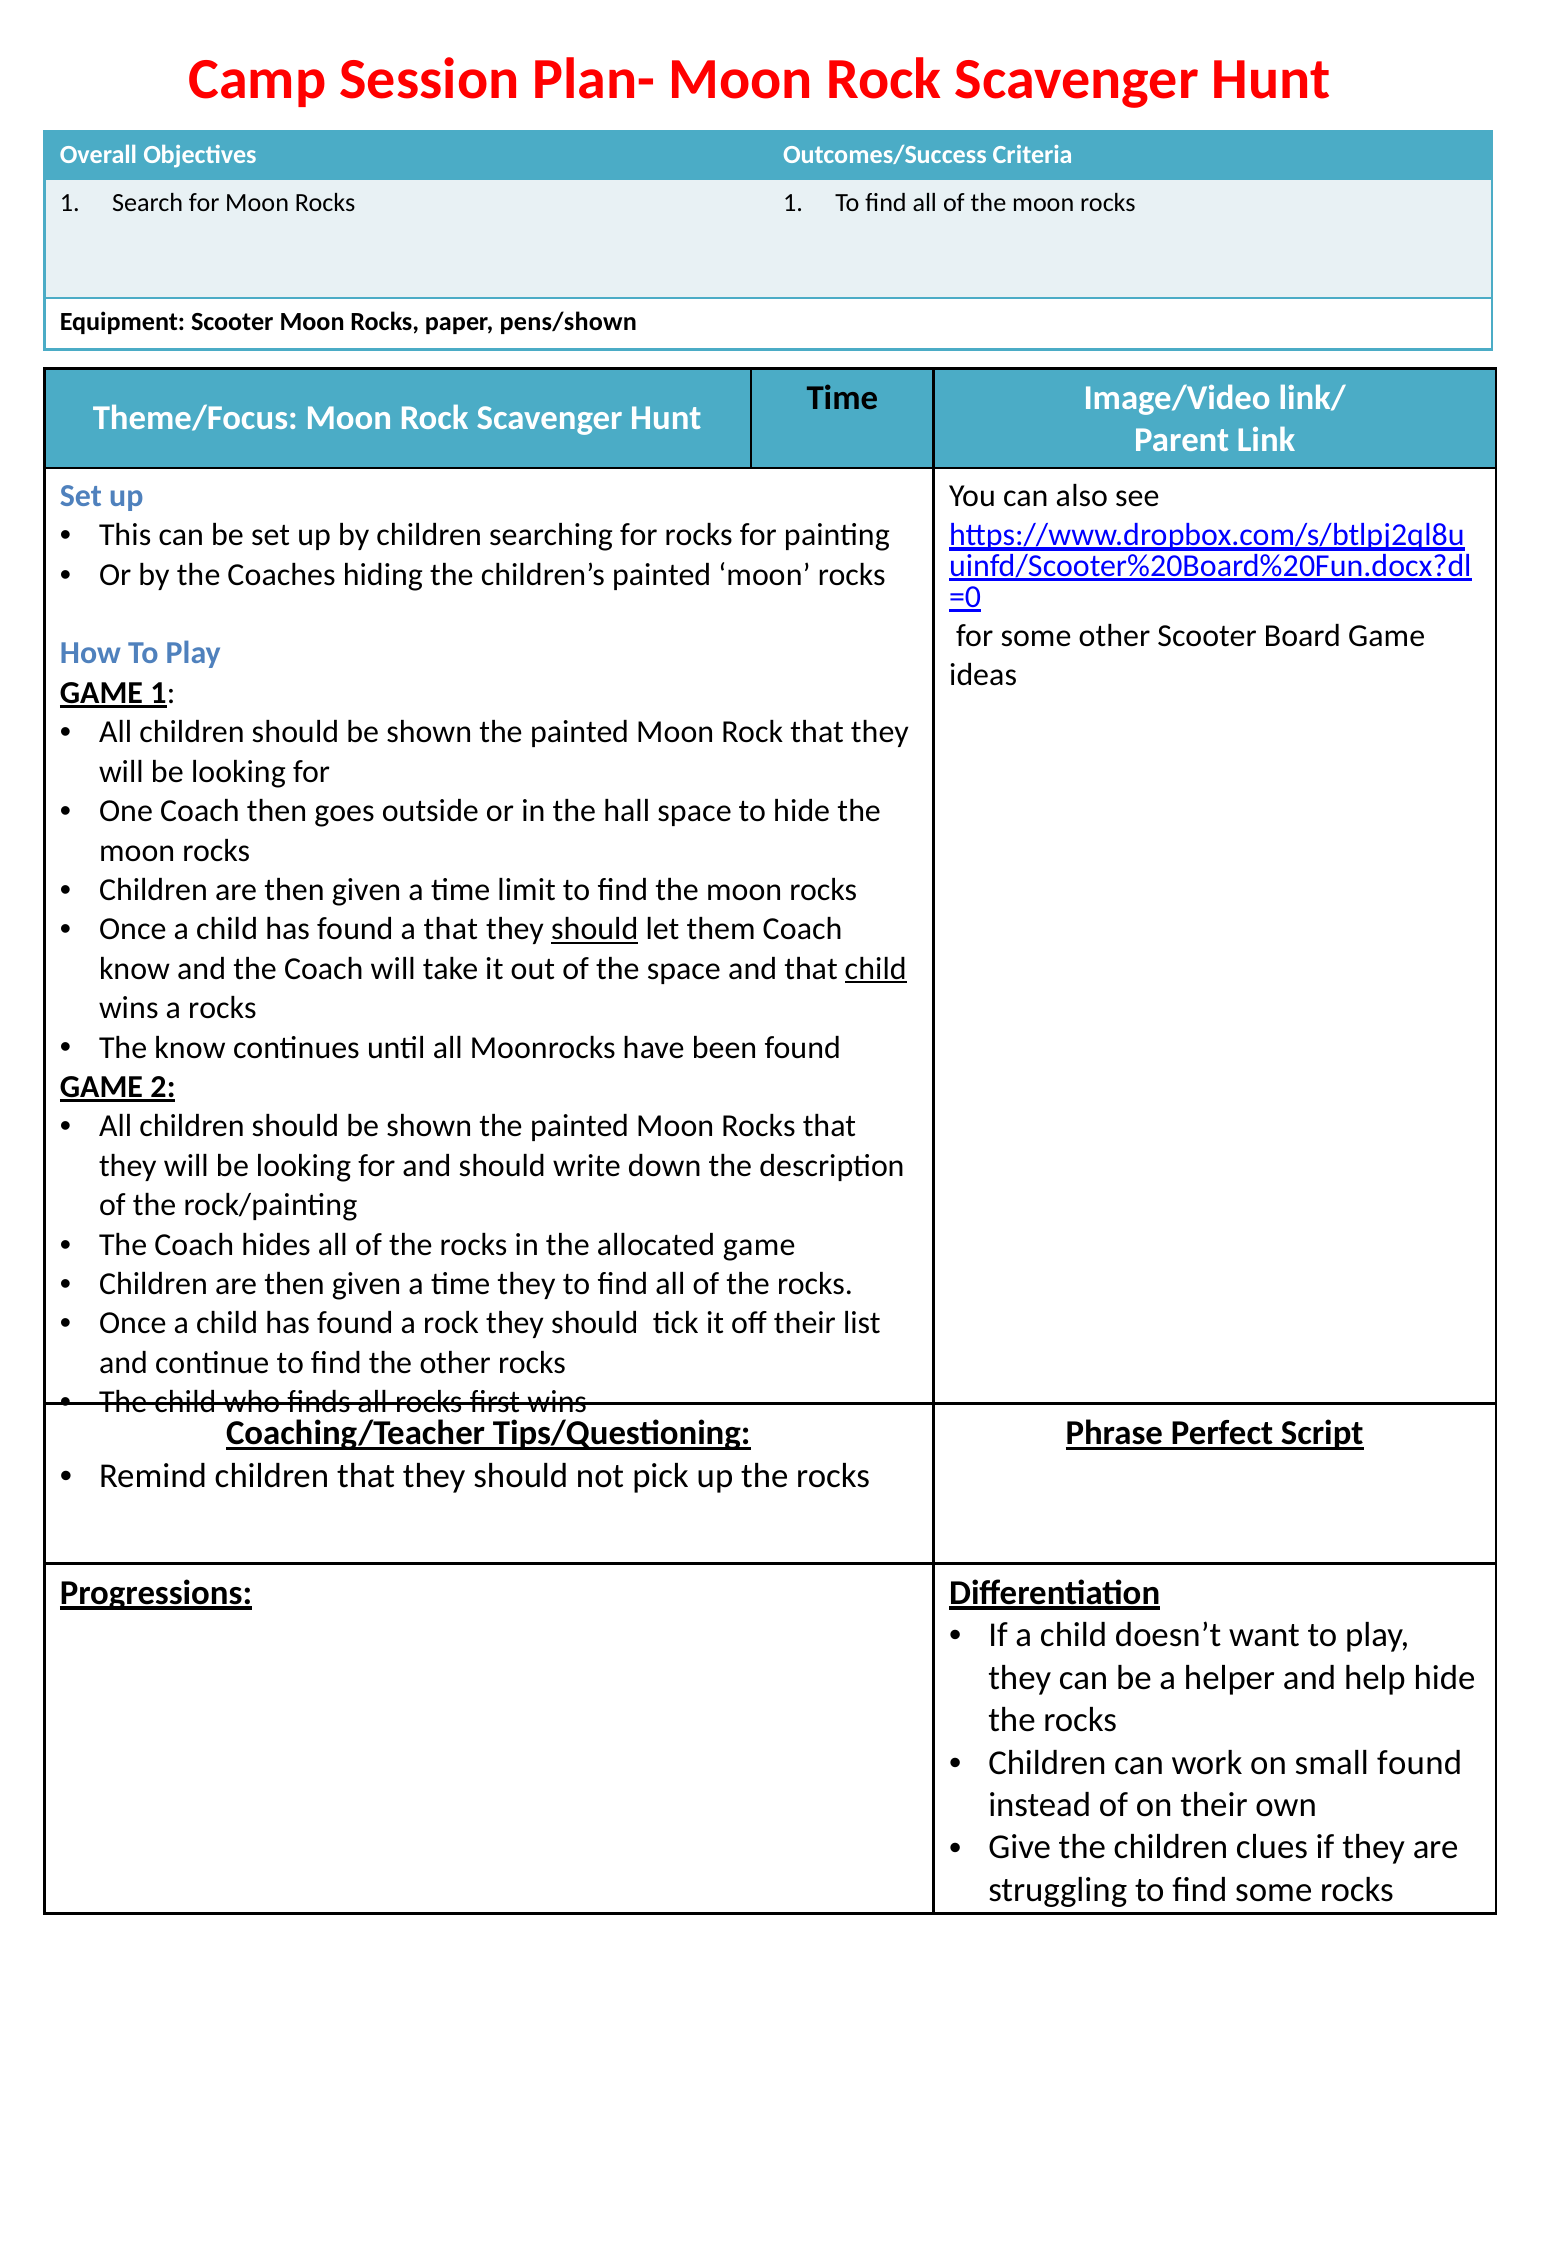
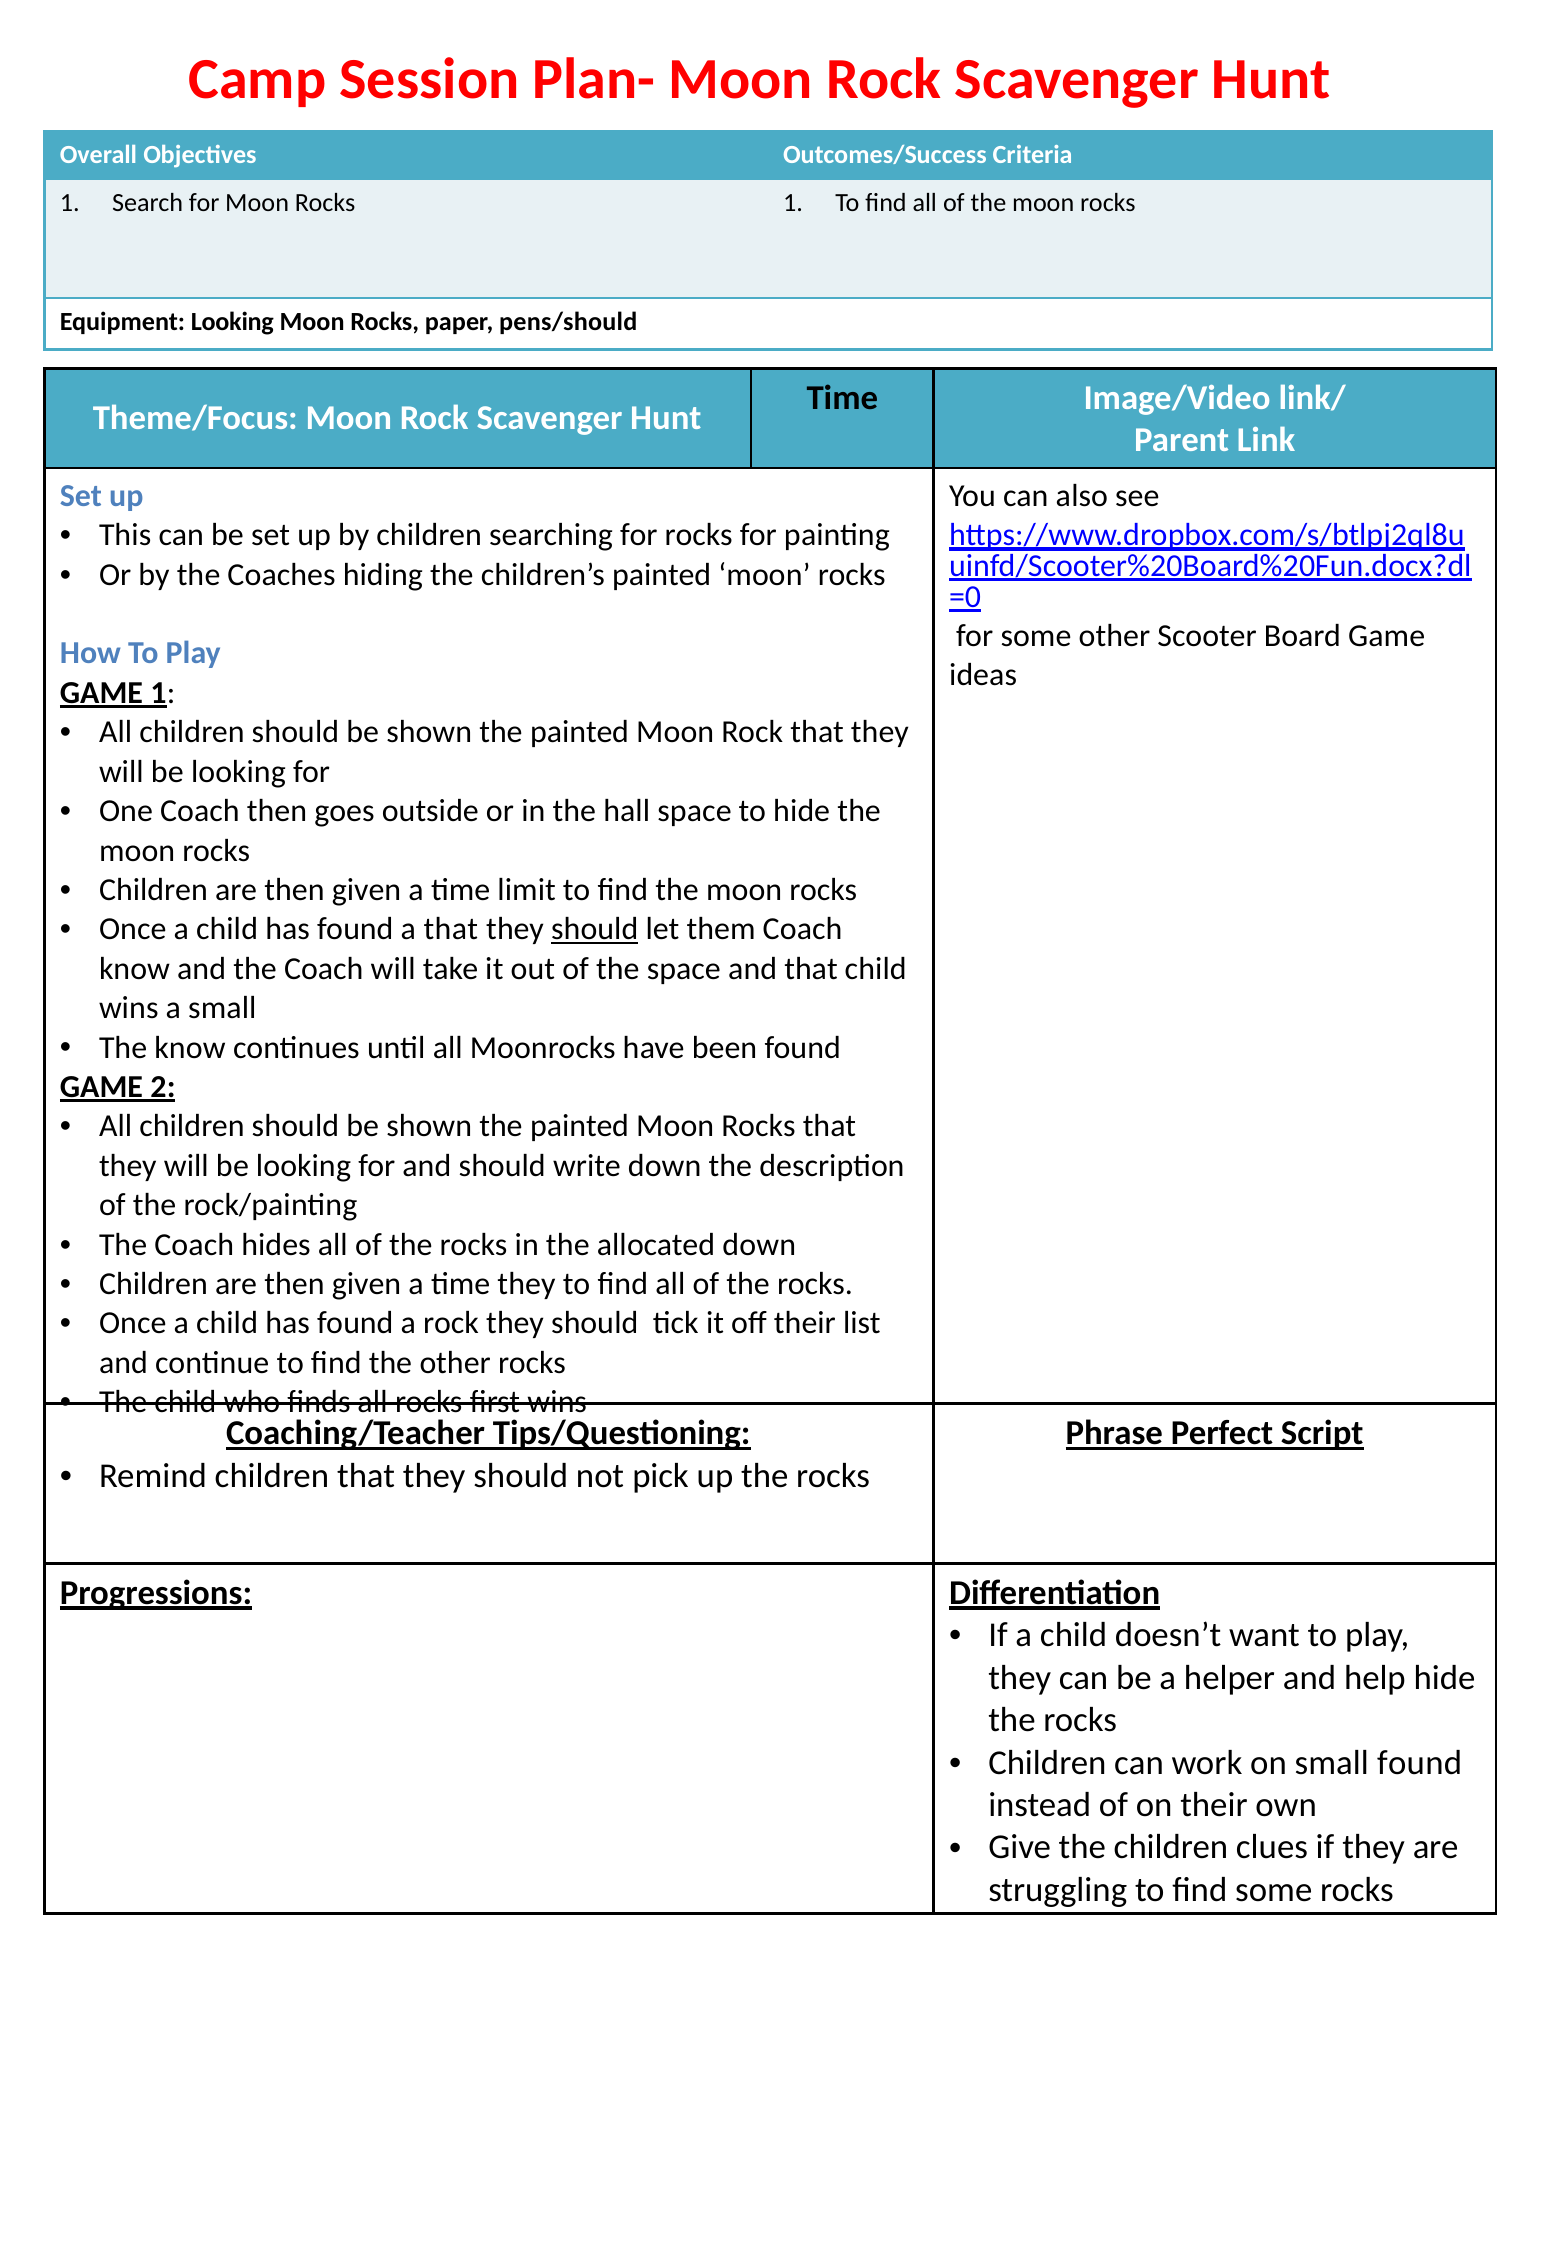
Equipment Scooter: Scooter -> Looking (232, 322)
pens/shown: pens/shown -> pens/should (568, 322)
child underline: present -> none (876, 969)
a rocks: rocks -> small (222, 1009)
allocated game: game -> down (759, 1245)
